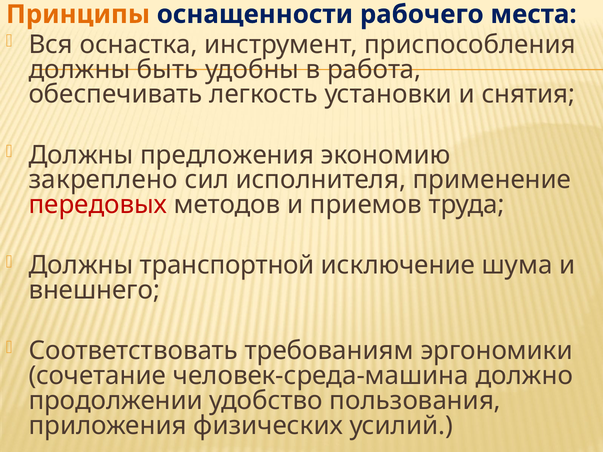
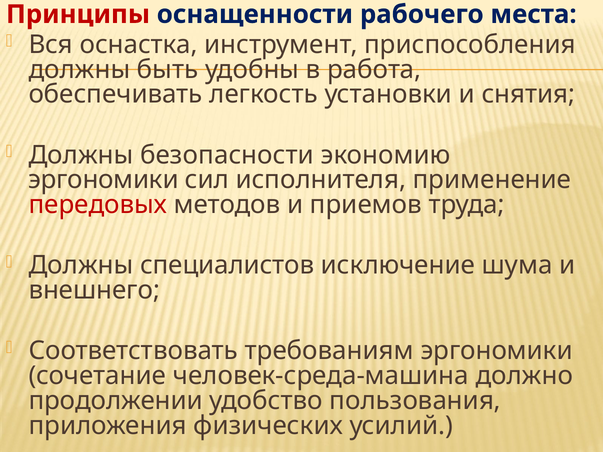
Принципы colour: orange -> red (78, 14)
предложения: предложения -> безопасности (227, 155)
закреплено: закреплено -> эргономики (103, 180)
транспортной: транспортной -> специалистов (227, 266)
